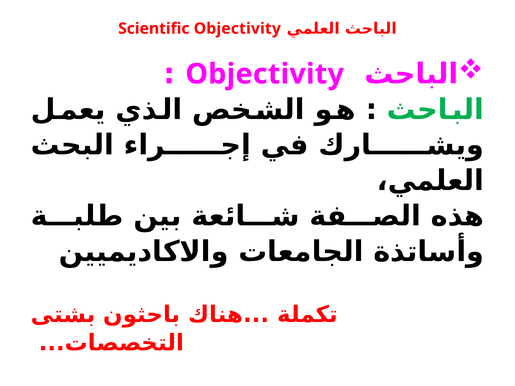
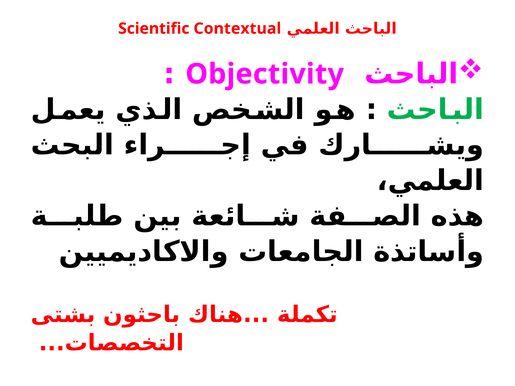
Scientific Objectivity: Objectivity -> Contextual (237, 29)
